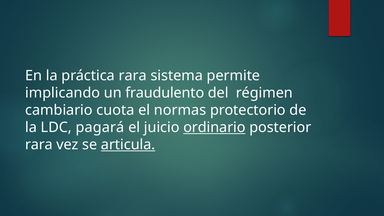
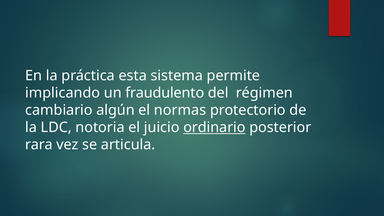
práctica rara: rara -> esta (133, 76)
cuota: cuota -> algún (116, 110)
pagará: pagará -> notoria (100, 127)
articula underline: present -> none (128, 145)
